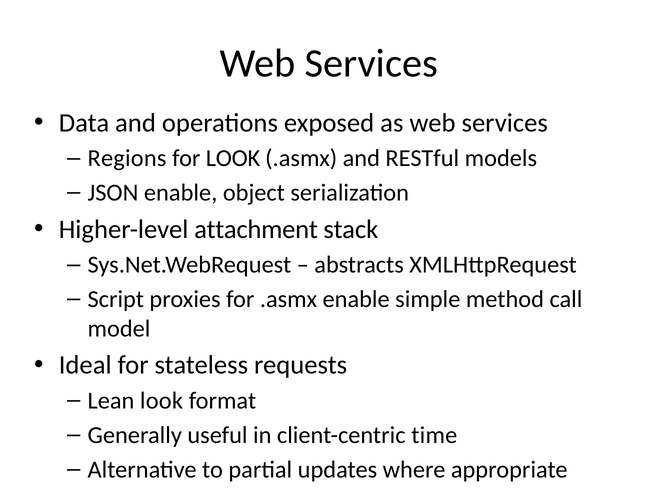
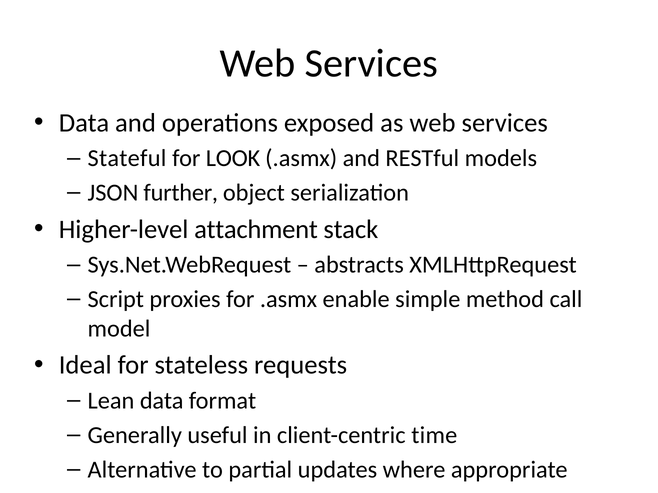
Regions: Regions -> Stateful (127, 159)
JSON enable: enable -> further (181, 193)
Lean look: look -> data (162, 401)
